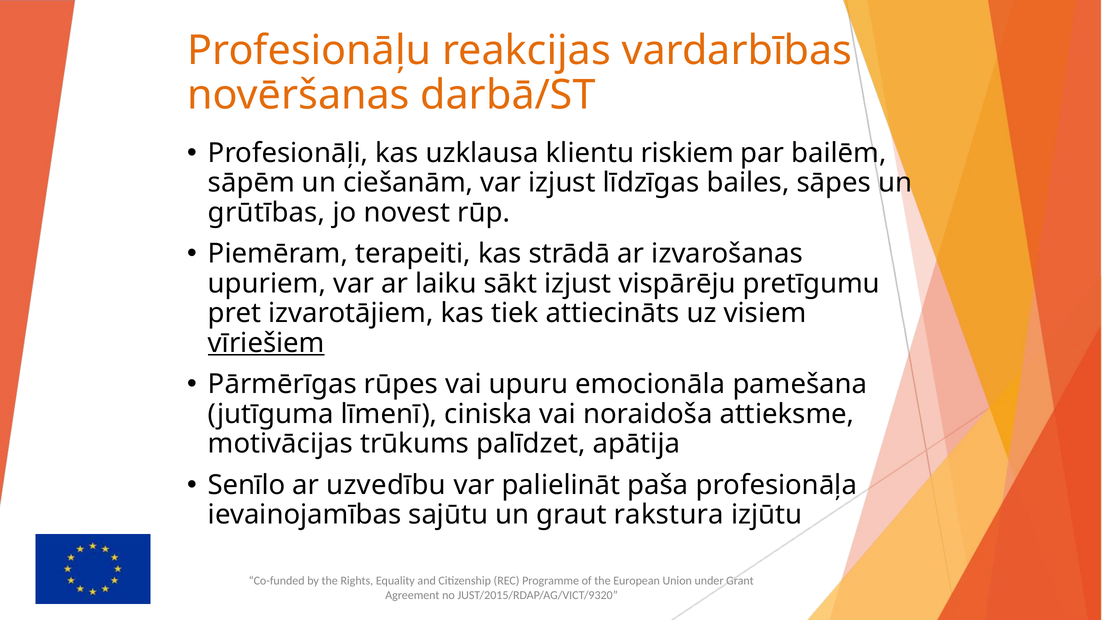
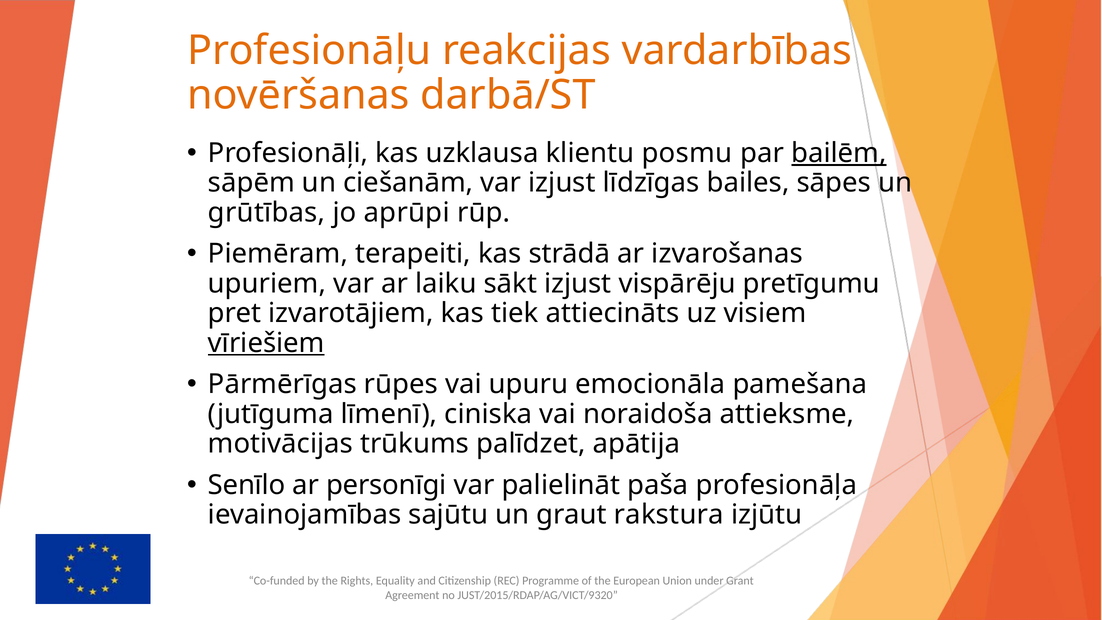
riskiem: riskiem -> posmu (687, 153)
bailēm underline: none -> present (839, 153)
novest: novest -> aprūpi (407, 213)
uzvedību: uzvedību -> personīgi (386, 485)
